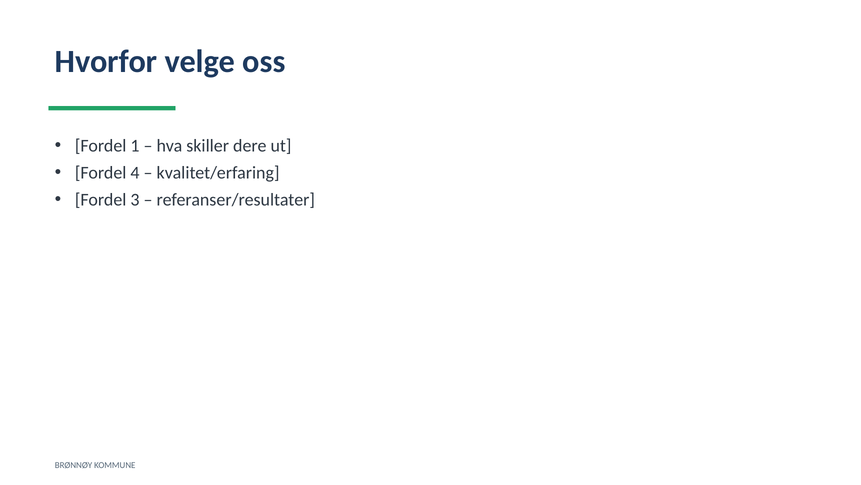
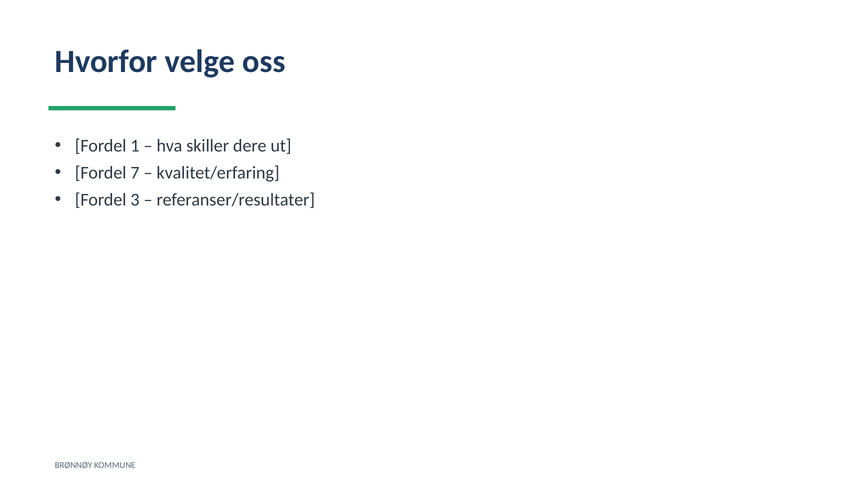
4: 4 -> 7 (135, 173)
